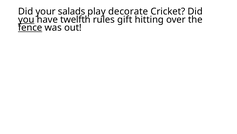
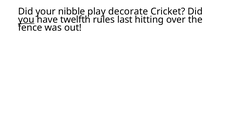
salads: salads -> nibble (72, 11)
gift: gift -> last (125, 19)
fence underline: present -> none (30, 28)
